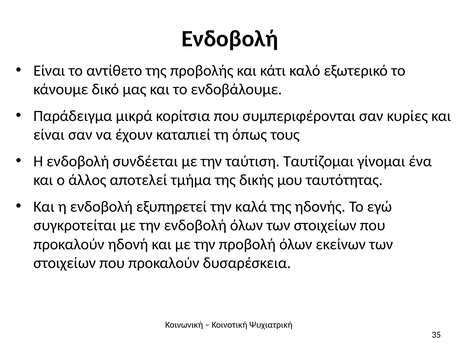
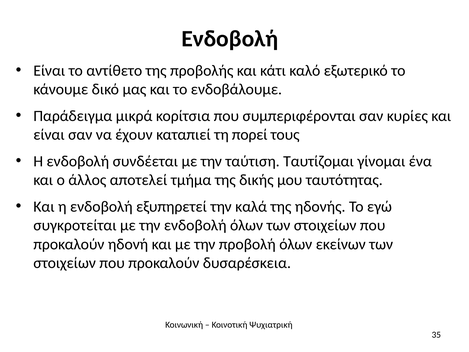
όπως: όπως -> πορεί (250, 135)
